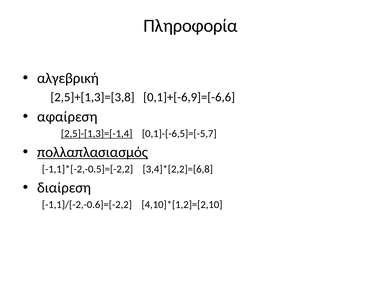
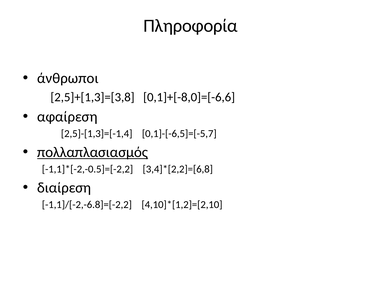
αλγεβρική: αλγεβρική -> άνθρωποι (68, 79)
0,1]+[-6,9]=[-6,6: 0,1]+[-6,9]=[-6,6 -> 0,1]+[-8,0]=[-6,6 (189, 97)
2,5]-[1,3]=[-1,4 underline: present -> none (97, 134)
-1,1]/[-2,-0.6]=[-2,2: -1,1]/[-2,-0.6]=[-2,2 -> -1,1]/[-2,-6.8]=[-2,2 (87, 205)
